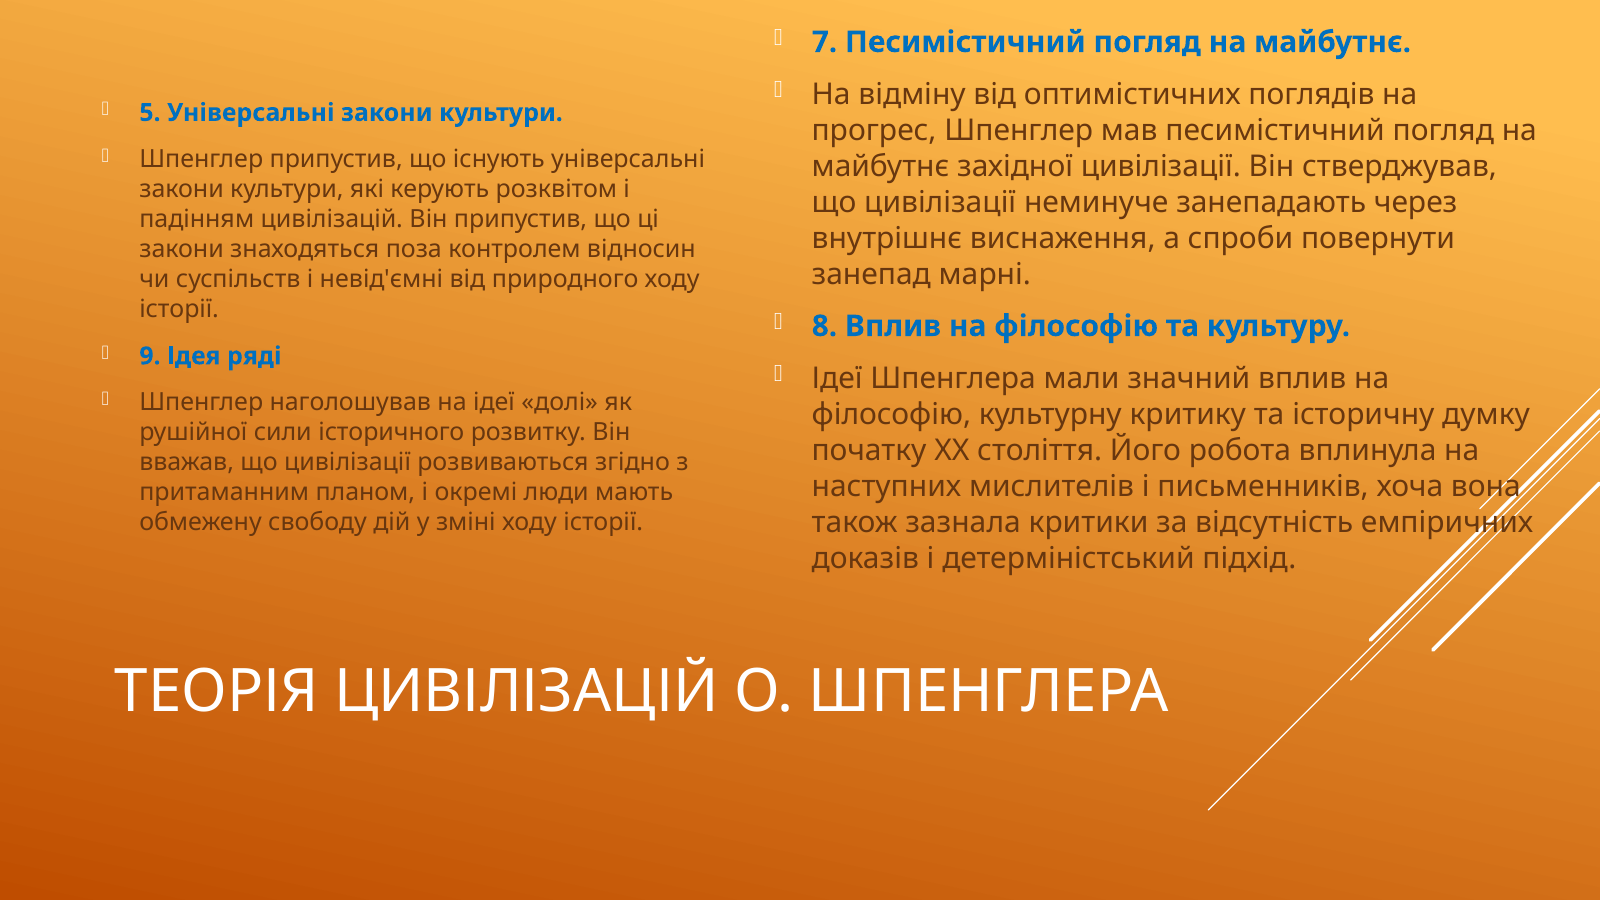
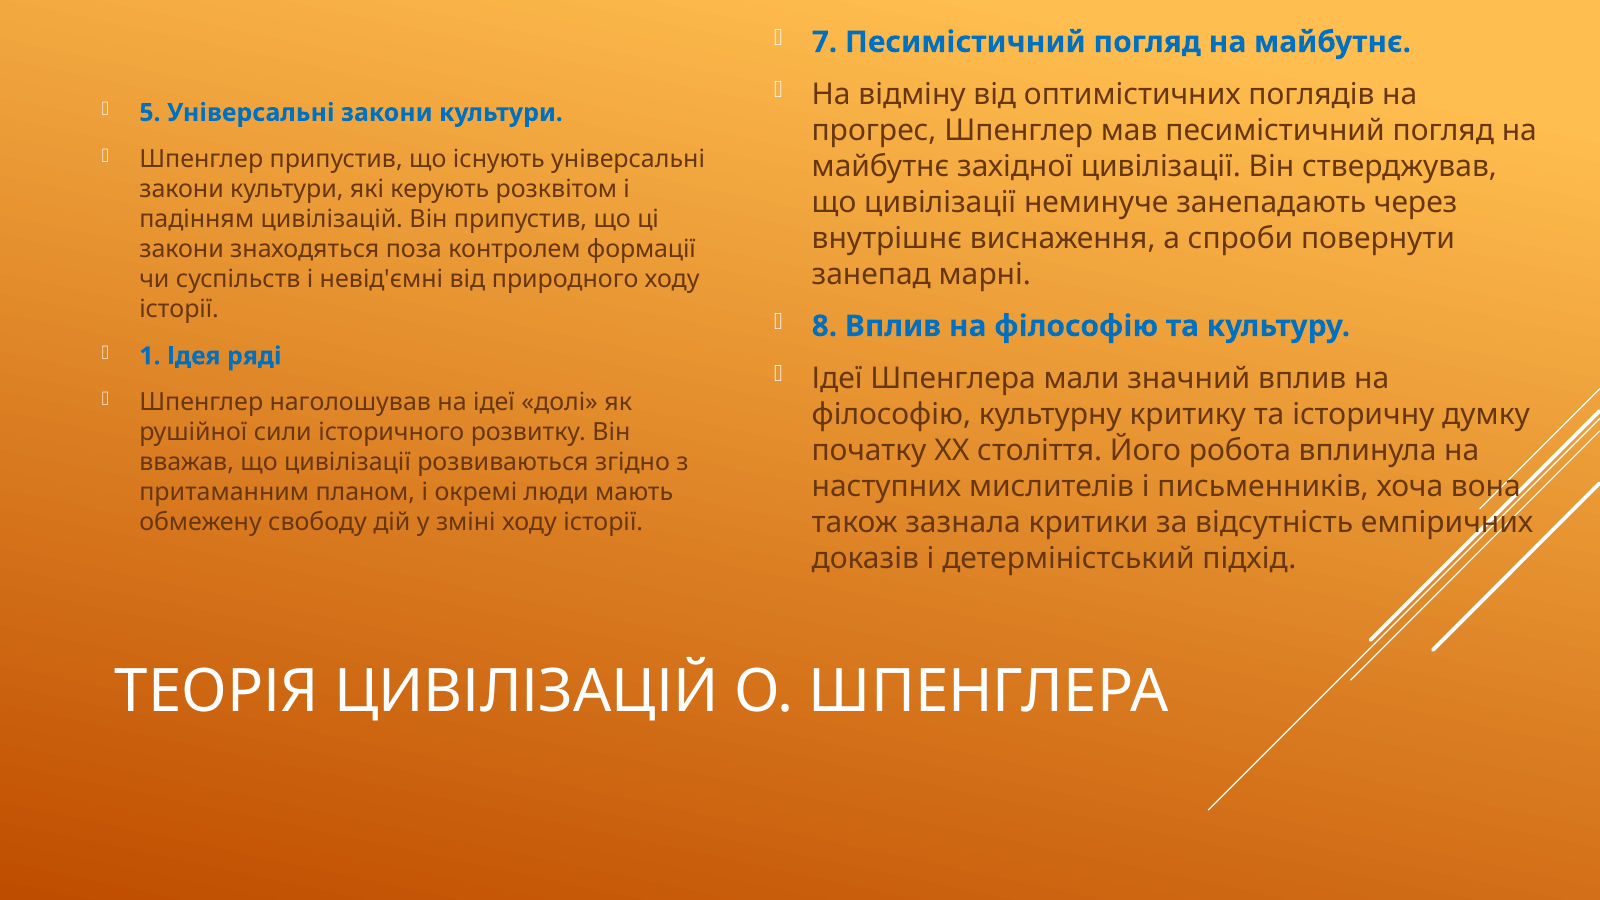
відносин: відносин -> формації (641, 249)
9: 9 -> 1 (150, 356)
